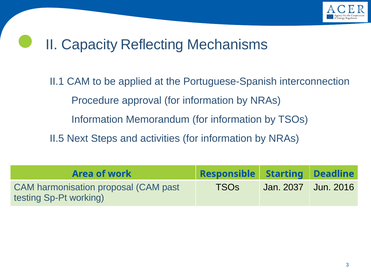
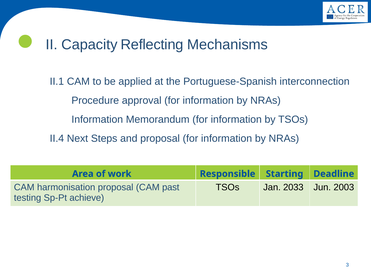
II.5: II.5 -> II.4 (57, 139)
and activities: activities -> proposal (160, 139)
2037: 2037 -> 2033 (293, 188)
2016: 2016 -> 2003 (344, 188)
working: working -> achieve (87, 198)
